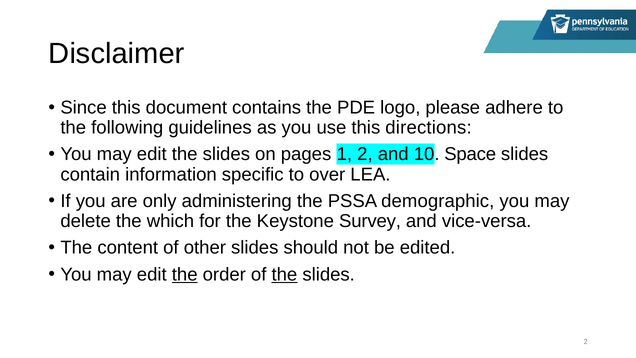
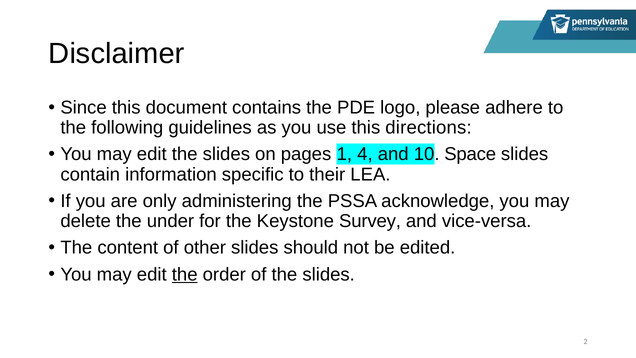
1 2: 2 -> 4 (365, 154)
over: over -> their (327, 174)
demographic: demographic -> acknowledge (438, 201)
which: which -> under (170, 221)
the underline: present -> none (284, 274)
